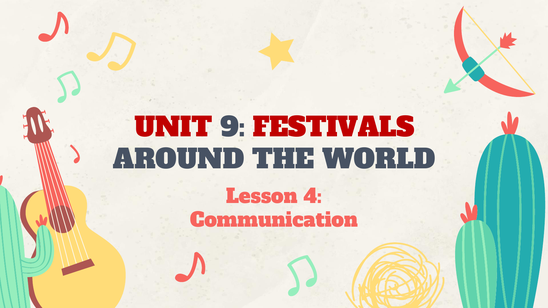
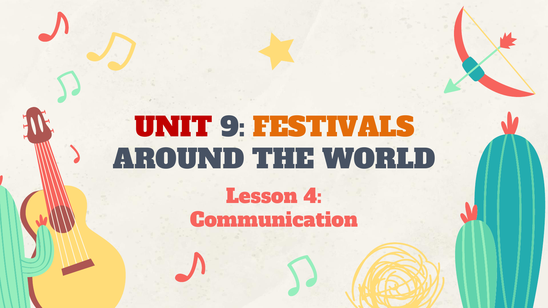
FESTIVALS colour: red -> orange (334, 128)
